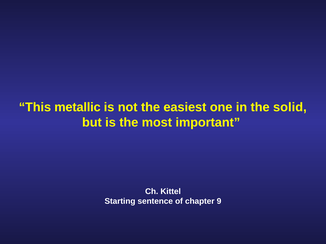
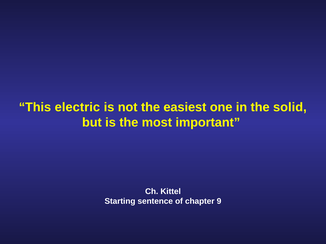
metallic: metallic -> electric (77, 107)
